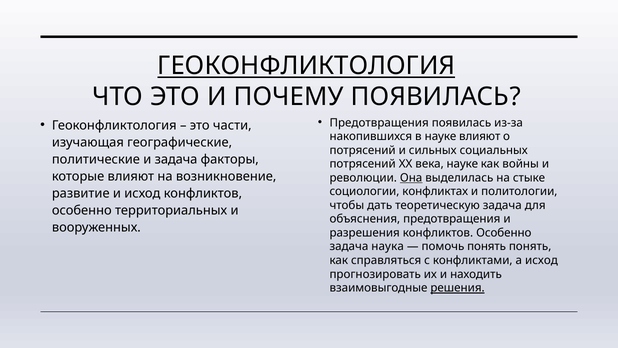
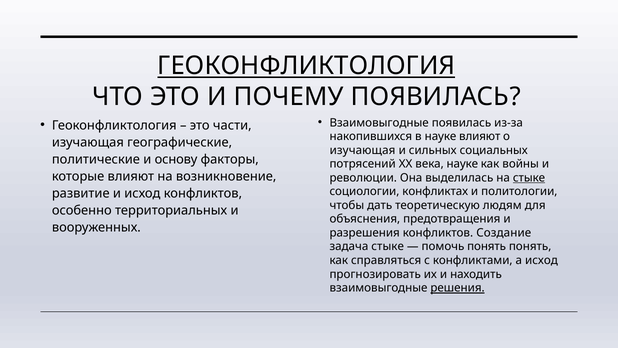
Предотвращения: Предотвращения -> Взаимовыгодные (379, 123)
потрясений: потрясений -> изучающая (363, 150)
и задача: задача -> основу (176, 159)
Она underline: present -> none (411, 178)
стыке underline: none -> present (529, 178)
теоретическую задача: задача -> людям (502, 205)
разрешения конфликтов Особенно: Особенно -> Создание (504, 233)
задача наука: наука -> стыке (388, 246)
